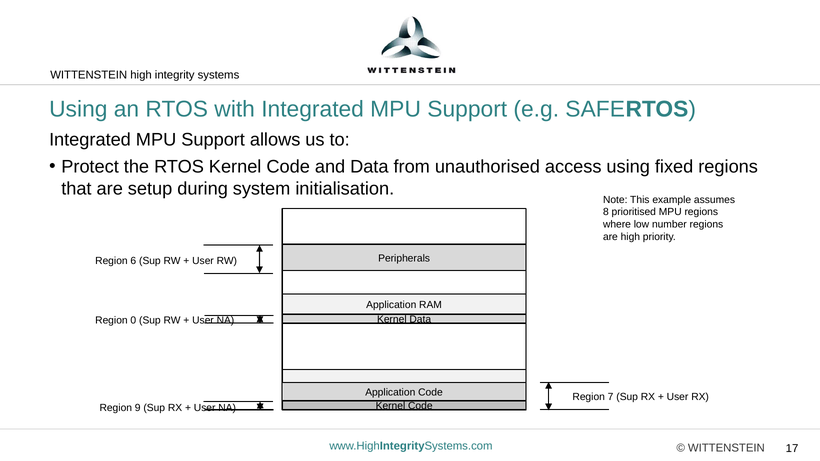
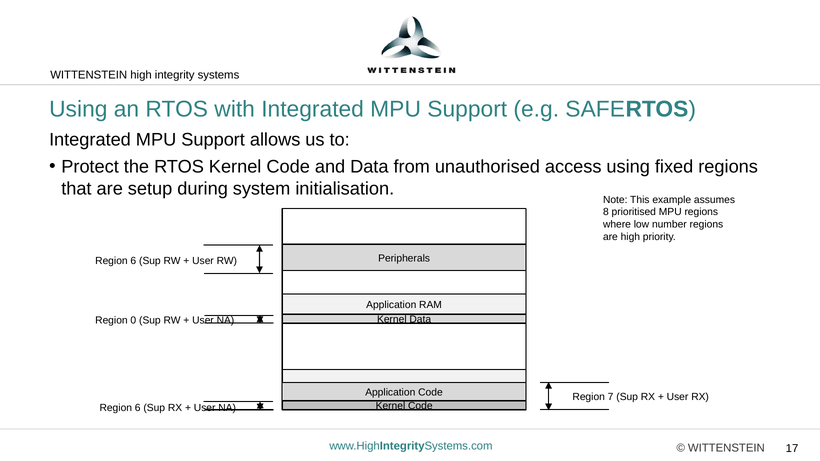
9: 9 -> 6 (138, 408)
